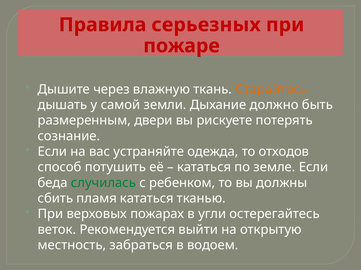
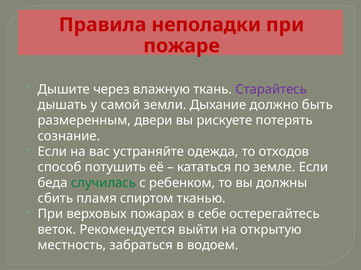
серьезных: серьезных -> неполадки (206, 25)
Старайтесь colour: orange -> purple (271, 89)
пламя кататься: кататься -> спиртом (147, 199)
угли: угли -> себе (212, 215)
